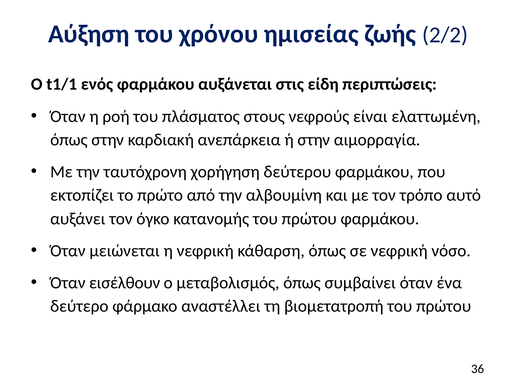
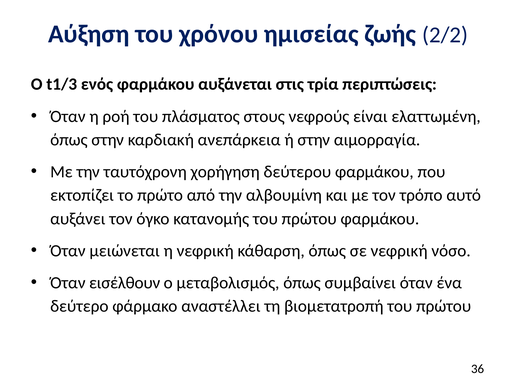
t1/1: t1/1 -> t1/3 (62, 84)
είδη: είδη -> τρία (323, 84)
